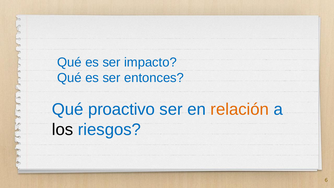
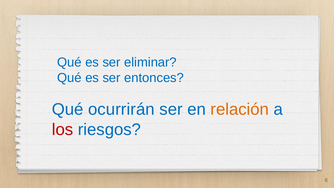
impacto: impacto -> eliminar (150, 62)
proactivo: proactivo -> ocurrirán (121, 109)
los colour: black -> red (63, 129)
